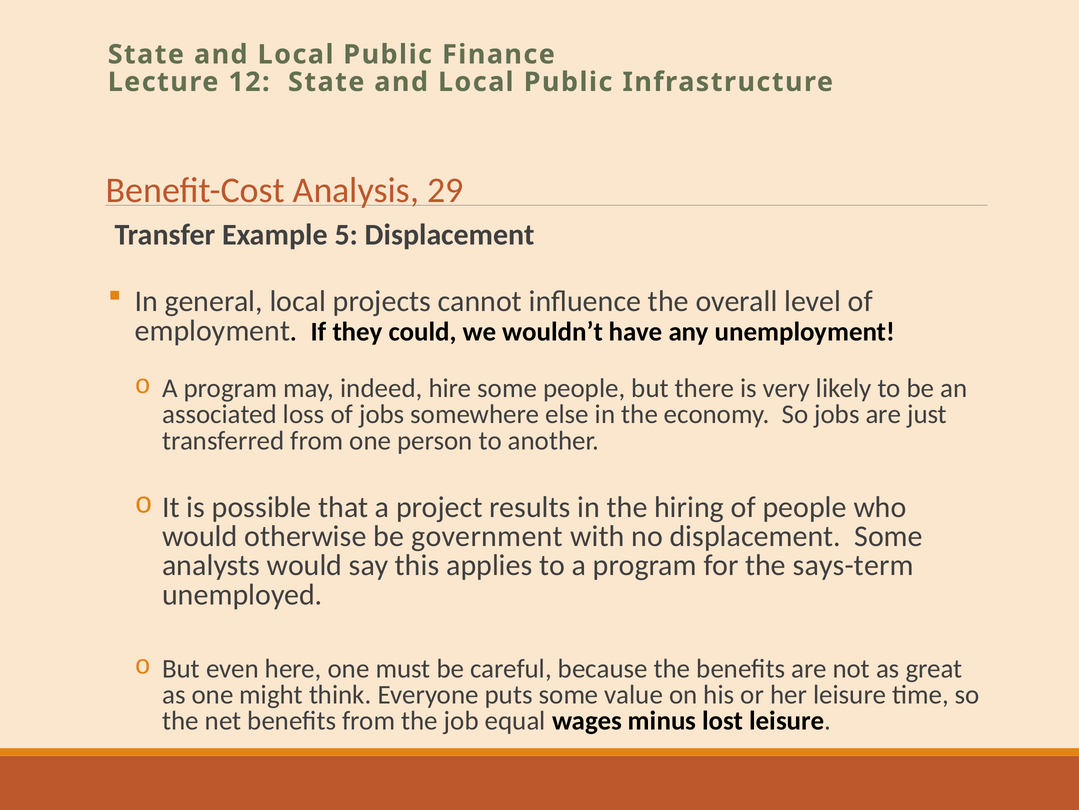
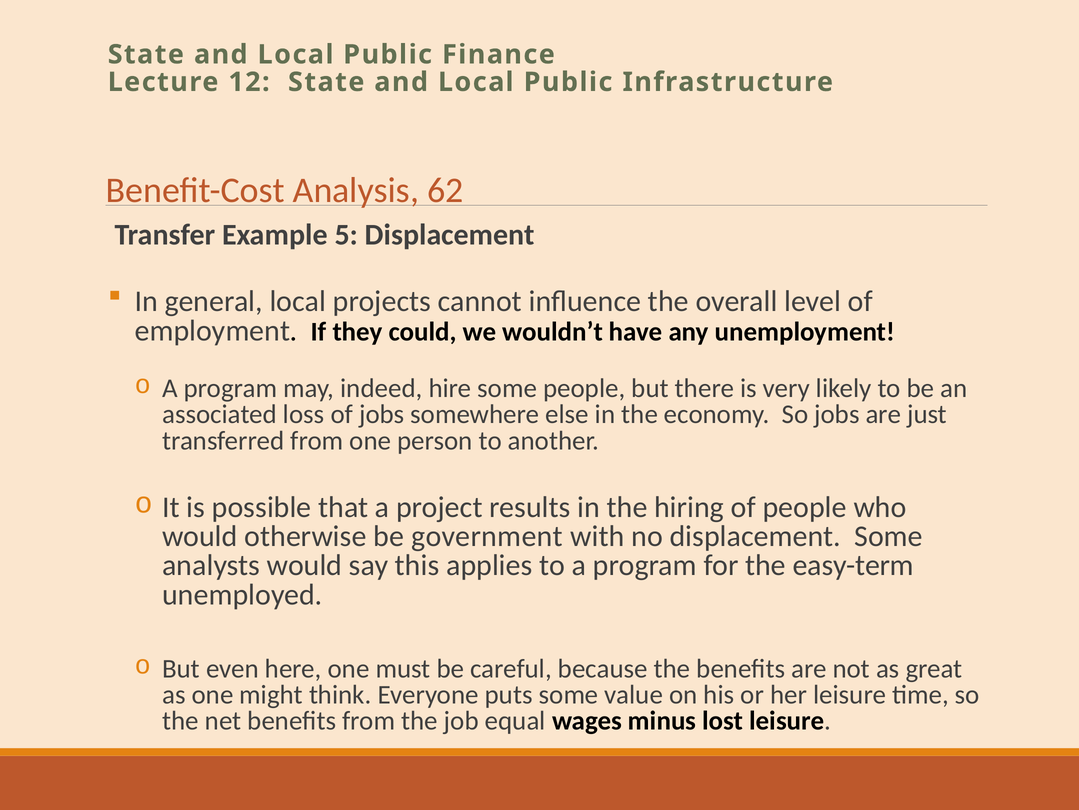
29: 29 -> 62 (445, 190)
says-term: says-term -> easy-term (853, 565)
